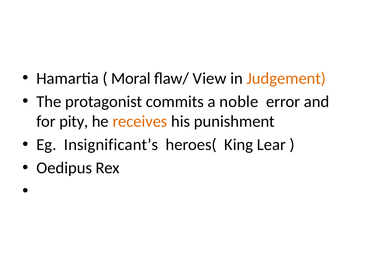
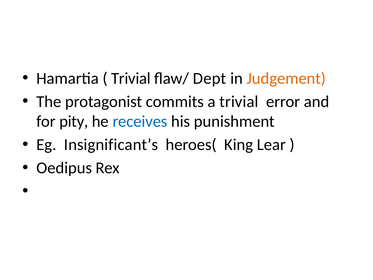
Moral: Moral -> Trivial (131, 78)
View: View -> Dept (210, 78)
a noble: noble -> trivial (239, 101)
receives colour: orange -> blue (140, 121)
